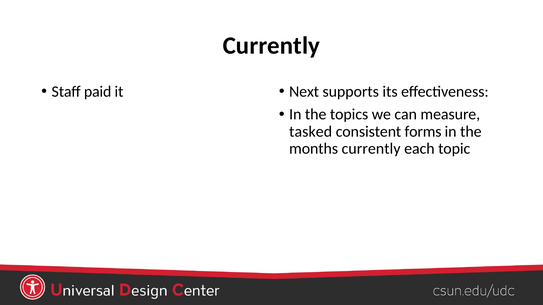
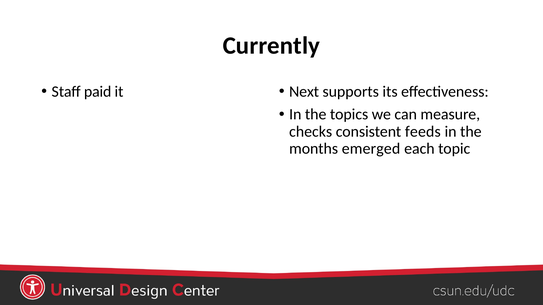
tasked: tasked -> checks (311, 132)
forms: forms -> feeds (423, 132)
months currently: currently -> emerged (371, 149)
